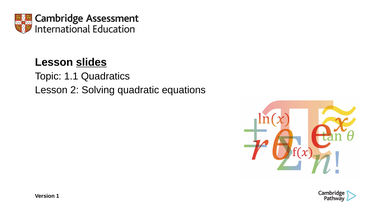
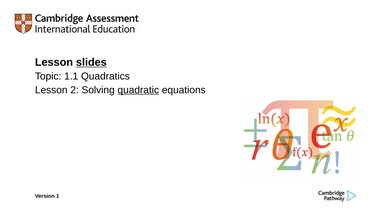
quadratic underline: none -> present (138, 90)
